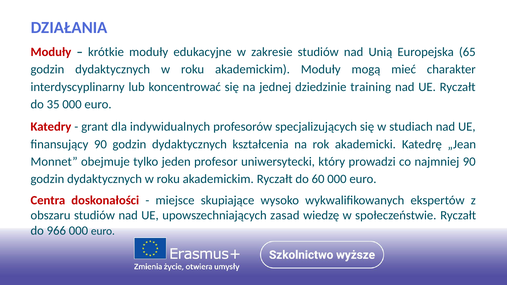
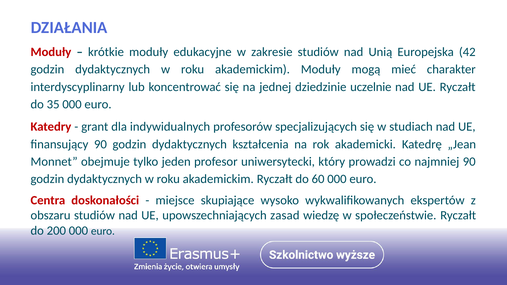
65: 65 -> 42 (467, 52)
training: training -> uczelnie (371, 87)
966: 966 -> 200 (56, 231)
